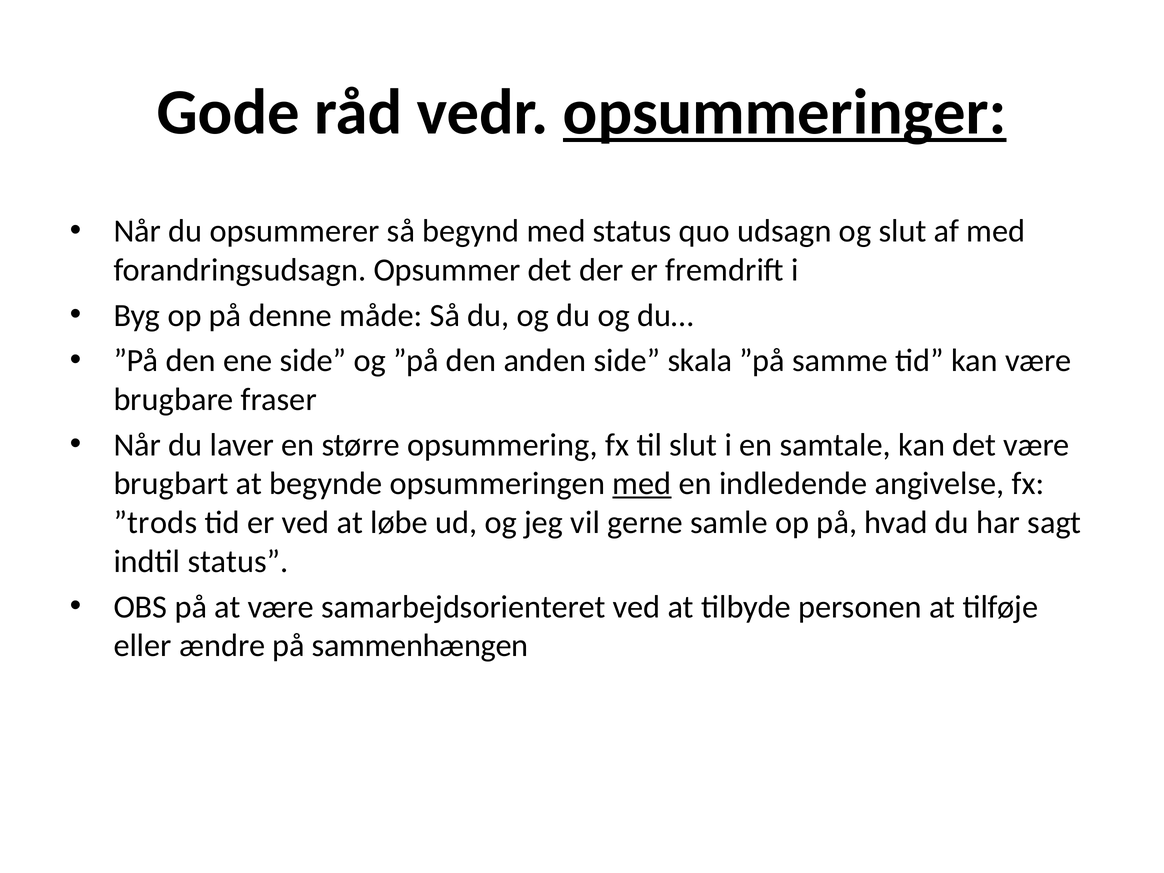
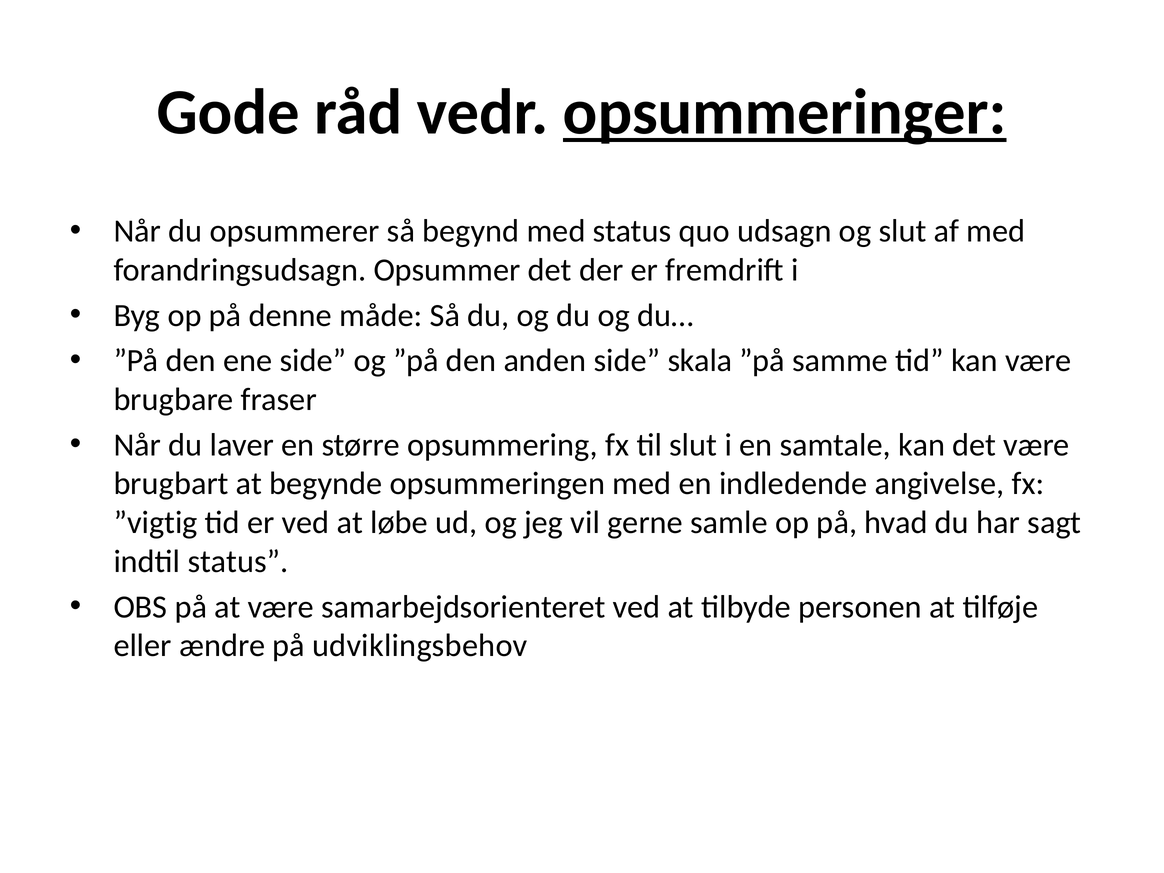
med underline: present -> none (642, 484)
”trods: ”trods -> ”vigtig (156, 523)
sammenhængen: sammenhængen -> udviklingsbehov (420, 646)
